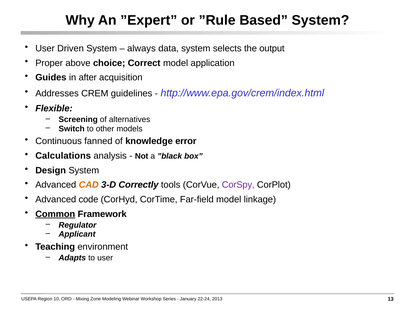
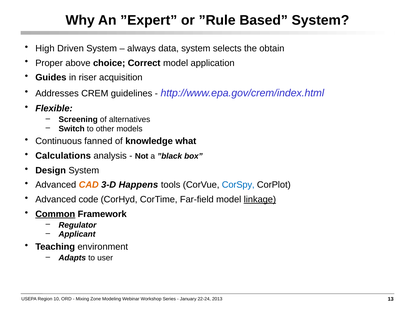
User: User -> High (45, 48)
output: output -> obtain (272, 48)
after: after -> riser (88, 78)
error: error -> what (186, 141)
Correctly: Correctly -> Happens (138, 185)
CorSpy colour: purple -> blue (238, 185)
linkage underline: none -> present (260, 200)
